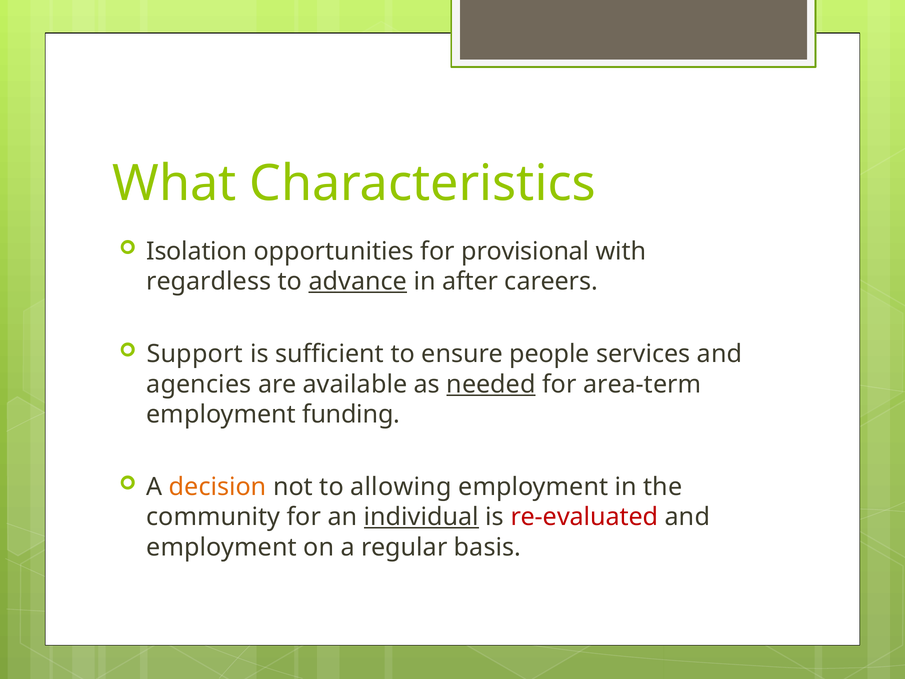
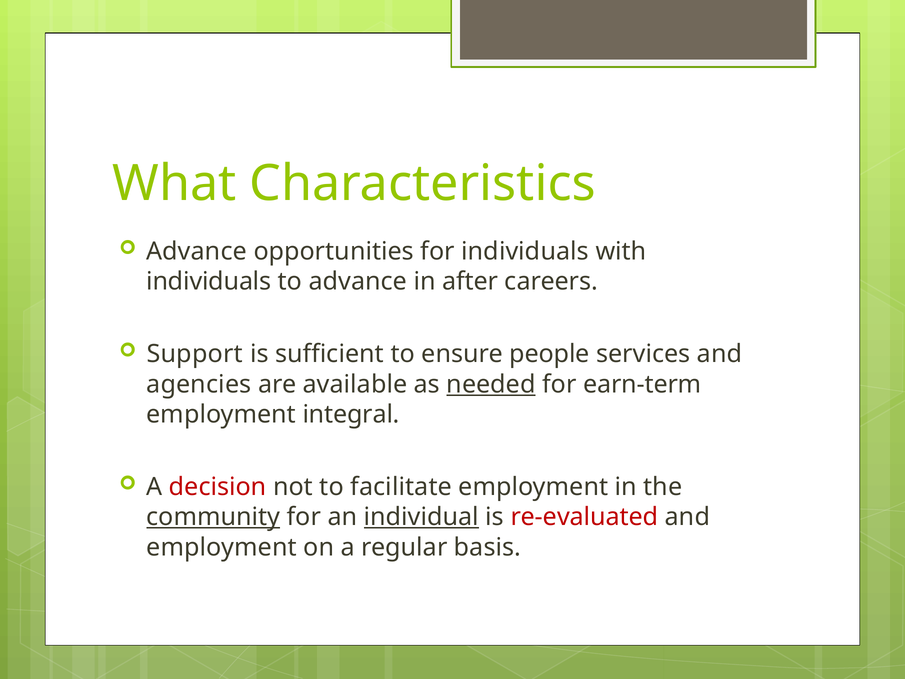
Isolation: Isolation -> Advance (197, 251)
for provisional: provisional -> individuals (525, 251)
regardless: regardless -> individuals (209, 282)
advance underline: present -> none (358, 282)
area-term: area-term -> earn-term (642, 384)
funding: funding -> integral (351, 414)
decision colour: orange -> red (218, 487)
allowing: allowing -> facilitate (401, 487)
community underline: none -> present (213, 517)
